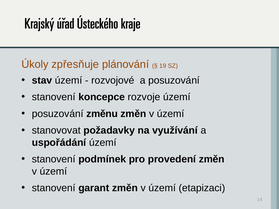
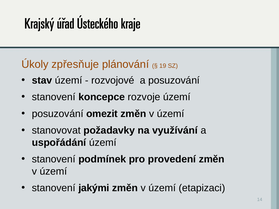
změnu: změnu -> omezit (102, 114)
garant: garant -> jakými (94, 188)
